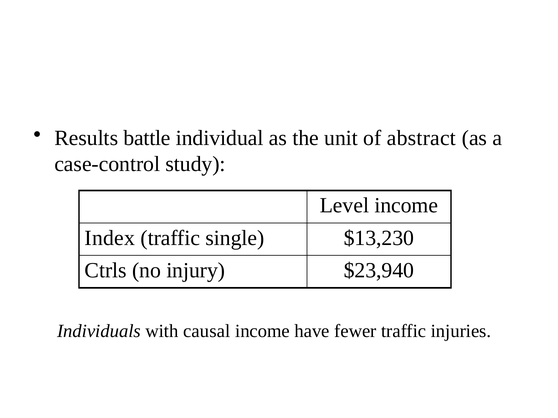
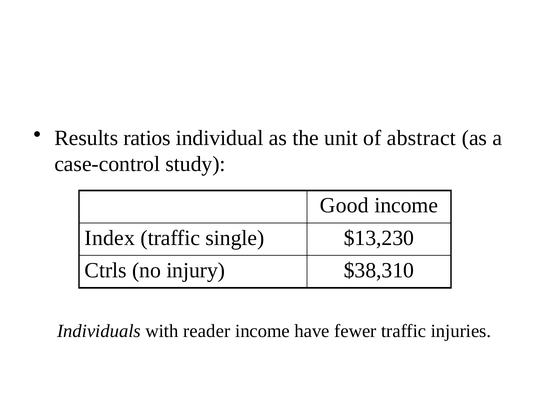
battle: battle -> ratios (147, 138)
Level: Level -> Good (344, 206)
$23,940: $23,940 -> $38,310 (379, 271)
causal: causal -> reader (207, 331)
